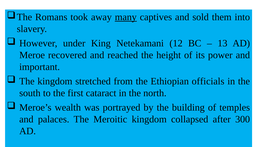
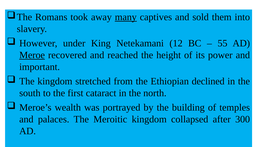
13: 13 -> 55 (222, 43)
Meroe underline: none -> present (32, 55)
officials: officials -> declined (208, 81)
